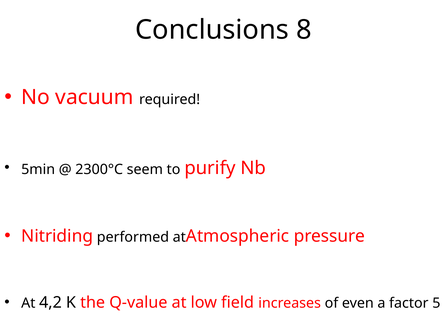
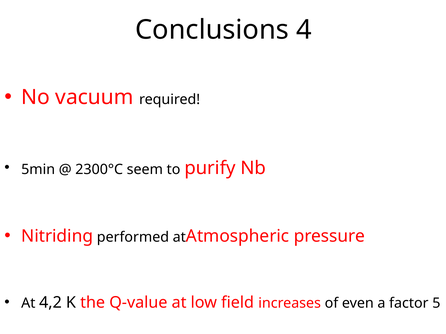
8: 8 -> 4 (304, 30)
